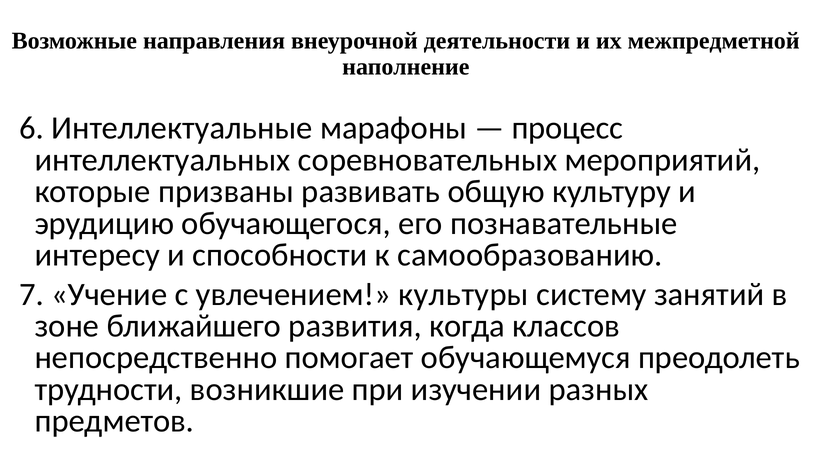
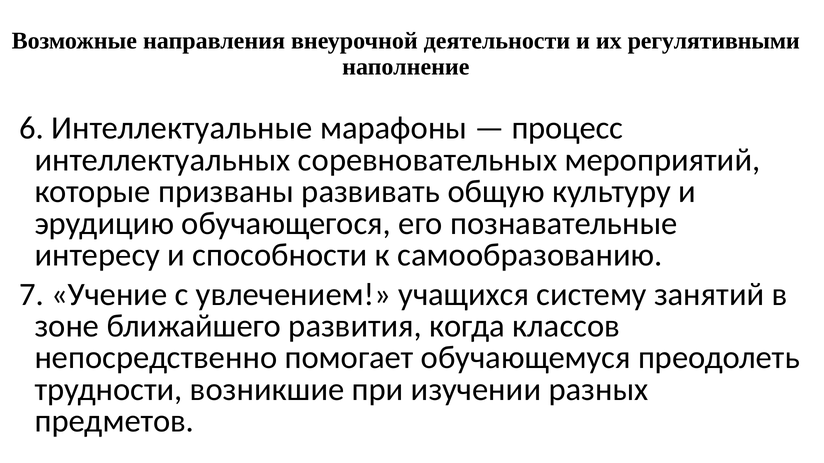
межпредметной: межпредметной -> регулятивными (714, 41)
культуры: культуры -> учащихся (464, 295)
